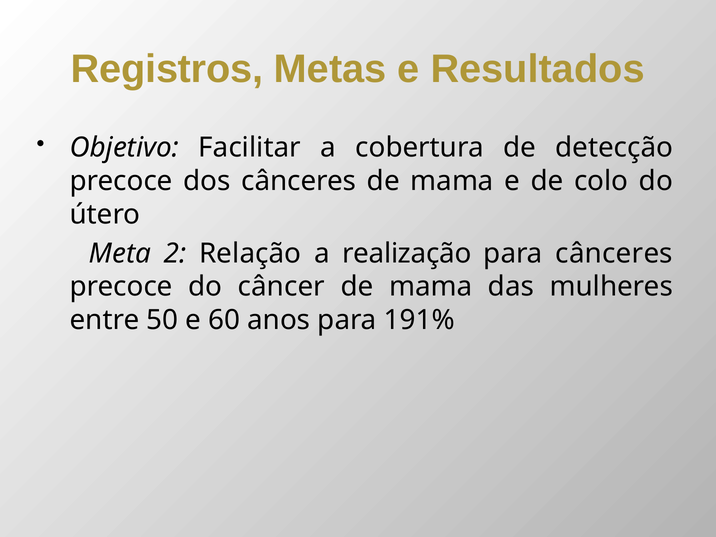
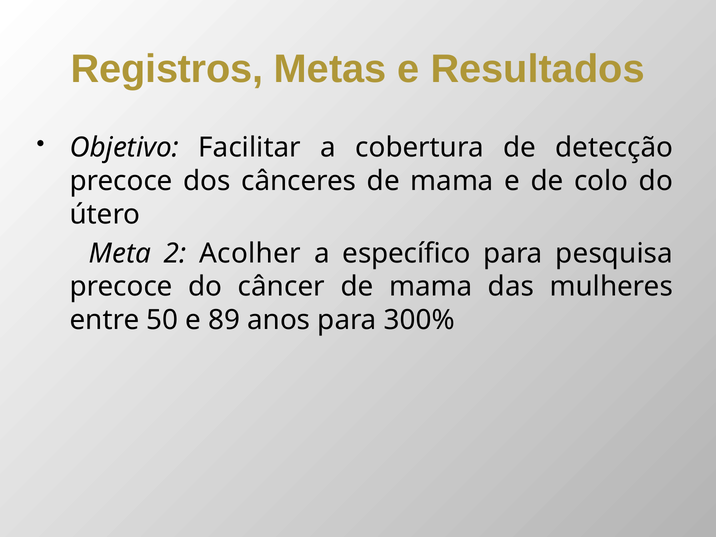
Relação: Relação -> Acolher (250, 253)
realização: realização -> específico (407, 253)
para cânceres: cânceres -> pesquisa (614, 253)
60: 60 -> 89 (224, 320)
191%: 191% -> 300% (419, 320)
